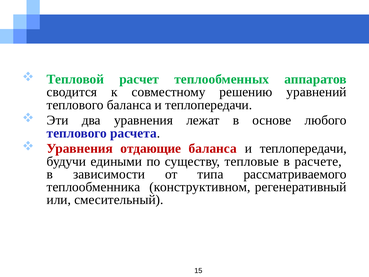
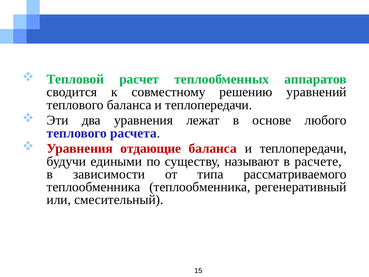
тепловые: тепловые -> называют (252, 161)
теплообменника конструктивном: конструктивном -> теплообменника (200, 187)
